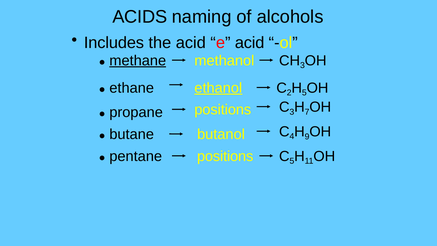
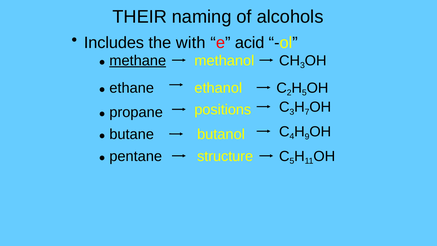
ACIDS: ACIDS -> THEIR (140, 17)
the acid: acid -> with (191, 43)
ethanol underline: present -> none (218, 88)
pentane positions: positions -> structure (225, 156)
